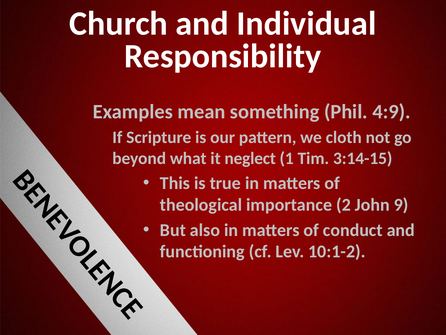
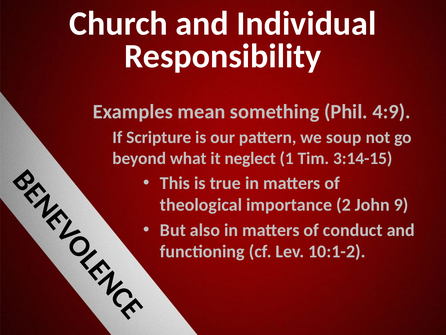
cloth: cloth -> soup (344, 137)
